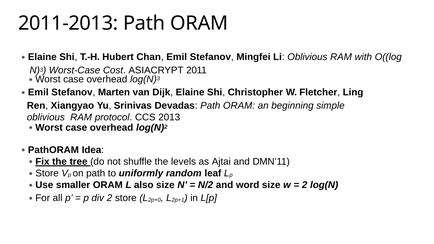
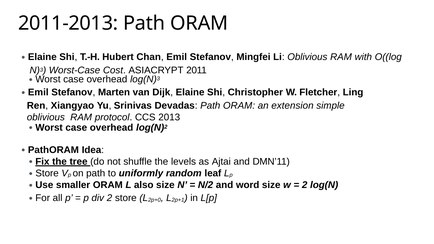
beginning: beginning -> extension (292, 106)
